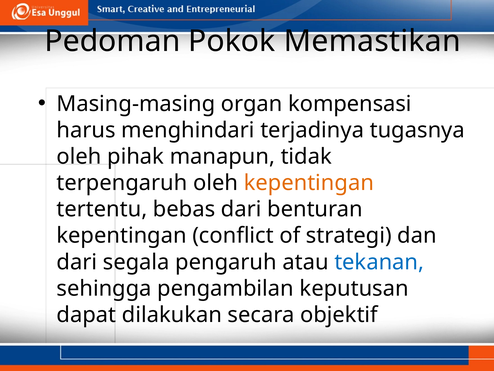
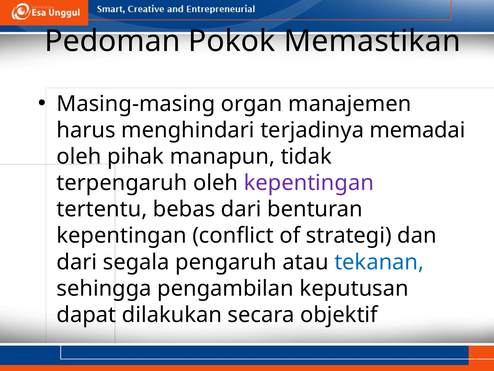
kompensasi: kompensasi -> manajemen (350, 104)
tugasnya: tugasnya -> memadai (417, 130)
kepentingan colour: orange -> purple (309, 183)
